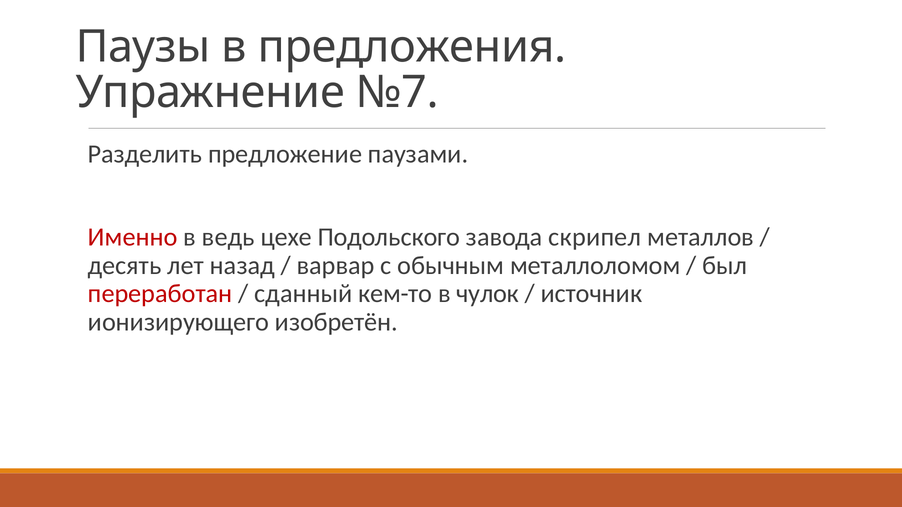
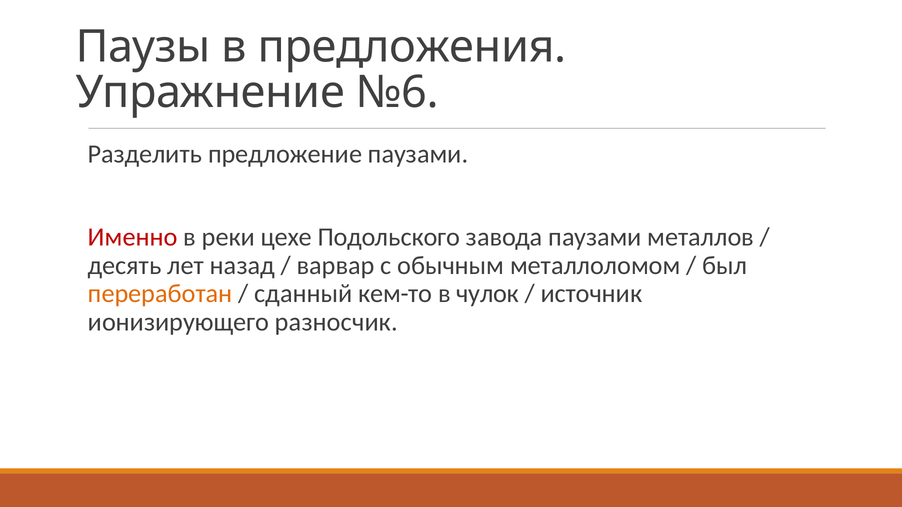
№7: №7 -> №6 (397, 93)
ведь: ведь -> реки (228, 237)
завода скрипел: скрипел -> паузами (595, 237)
переработан colour: red -> orange (160, 294)
изобретён: изобретён -> разносчик (336, 322)
